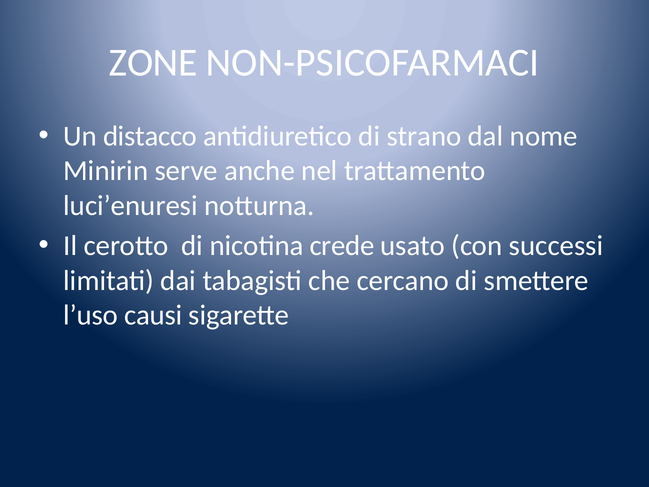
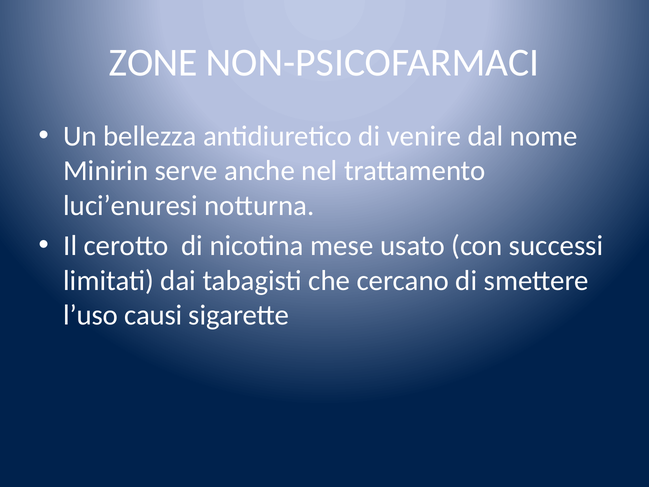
distacco: distacco -> bellezza (150, 136)
strano: strano -> venire (424, 136)
crede: crede -> mese (342, 246)
